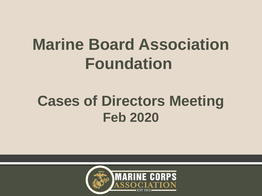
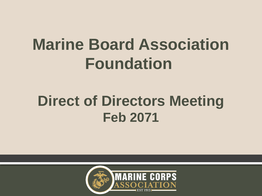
Cases: Cases -> Direct (59, 101)
2020: 2020 -> 2071 (144, 118)
